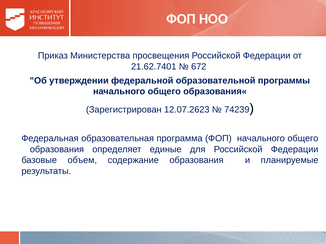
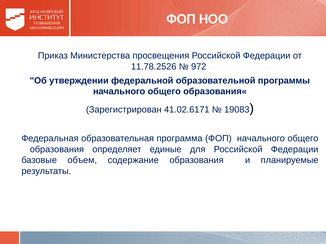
21.62.7401: 21.62.7401 -> 11.78.2526 (154, 67)
672: 672 -> 972 (199, 67)
12.07.2623: 12.07.2623 -> 41.02.6171 (187, 110)
74239: 74239 -> 19083 (237, 110)
